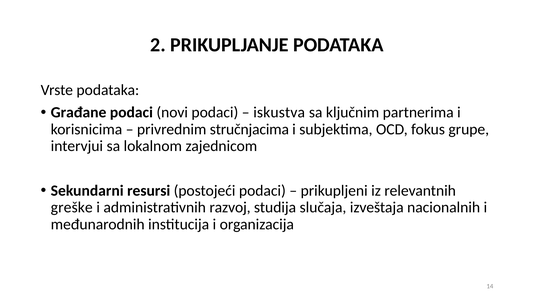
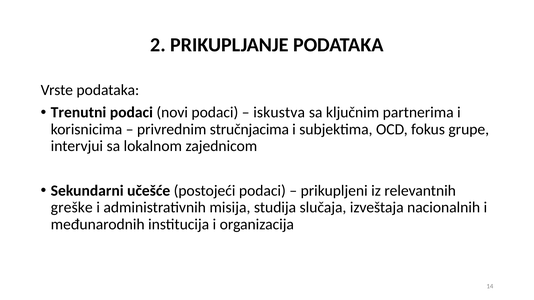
Građane: Građane -> Trenutni (79, 113)
resursi: resursi -> učešće (149, 191)
razvoj: razvoj -> misija (230, 208)
